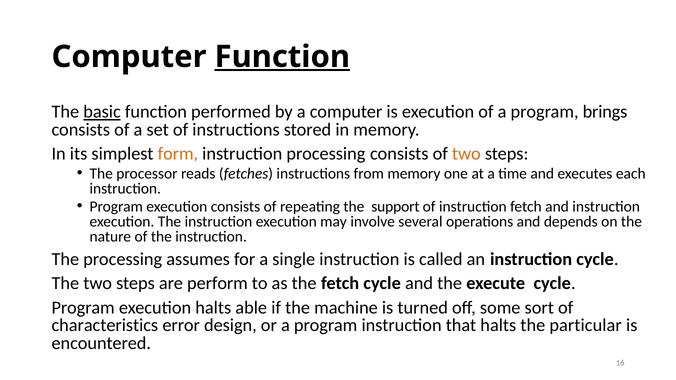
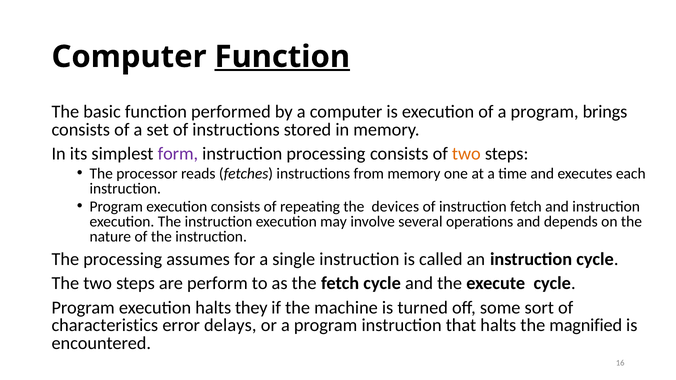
basic underline: present -> none (102, 112)
form colour: orange -> purple (178, 154)
support: support -> devices (395, 207)
able: able -> they (251, 308)
design: design -> delays (230, 326)
particular: particular -> magnified (586, 326)
